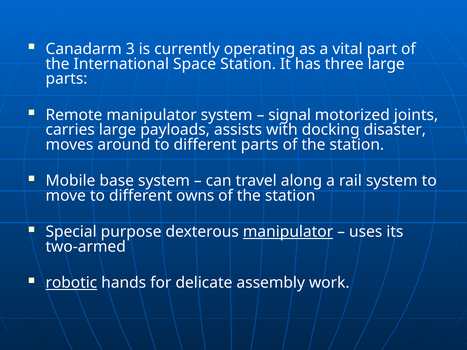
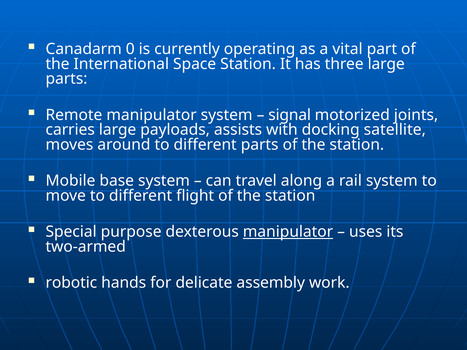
3: 3 -> 0 (130, 49)
disaster: disaster -> satellite (395, 130)
owns: owns -> flight (195, 196)
robotic underline: present -> none (71, 283)
